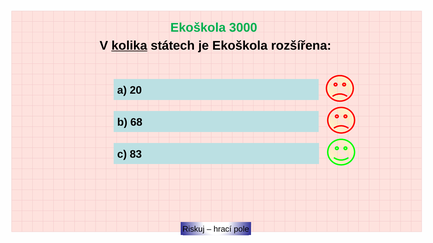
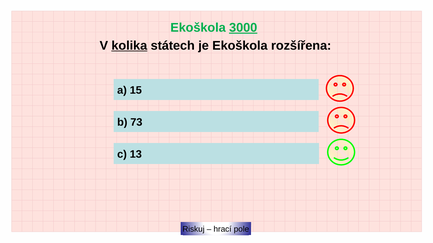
3000 underline: none -> present (243, 28)
20: 20 -> 15 (136, 91)
68: 68 -> 73 (136, 123)
83: 83 -> 13 (136, 155)
